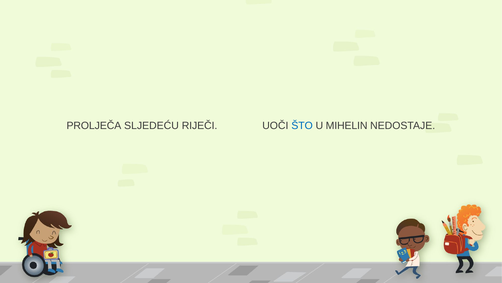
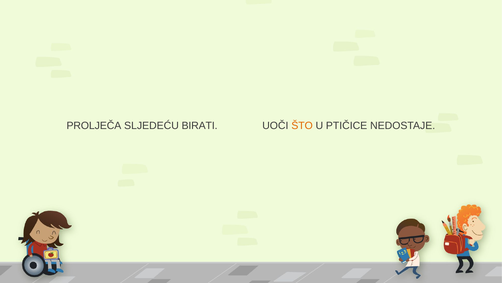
RIJEČI: RIJEČI -> BIRATI (200, 125)
ŠTO colour: blue -> orange (302, 125)
MIHELIN: MIHELIN -> PTIČICE (347, 125)
